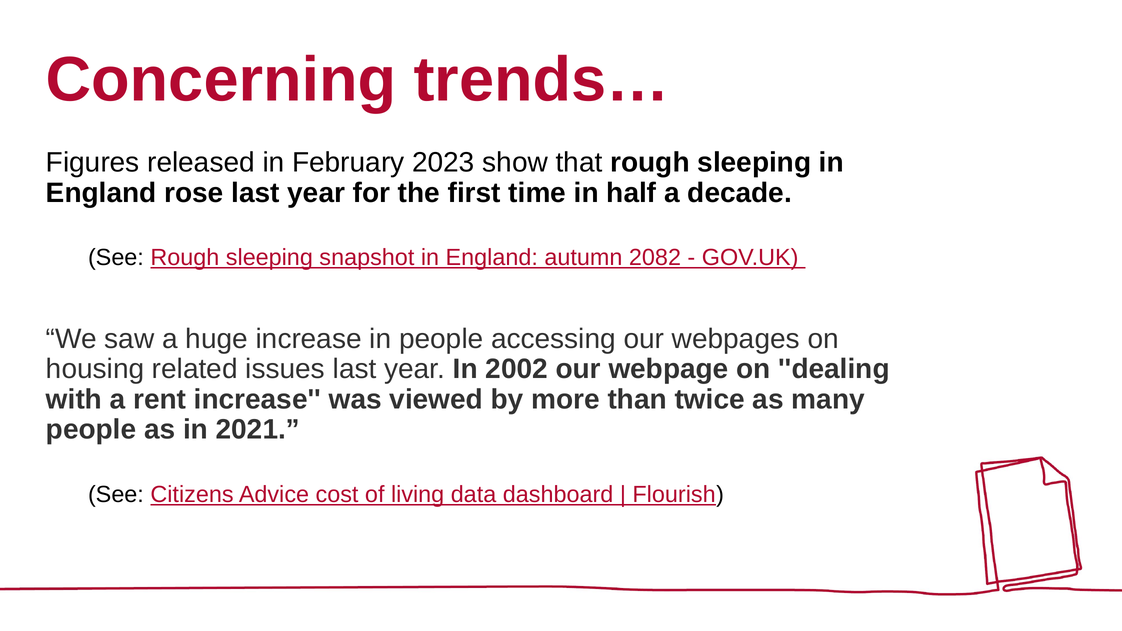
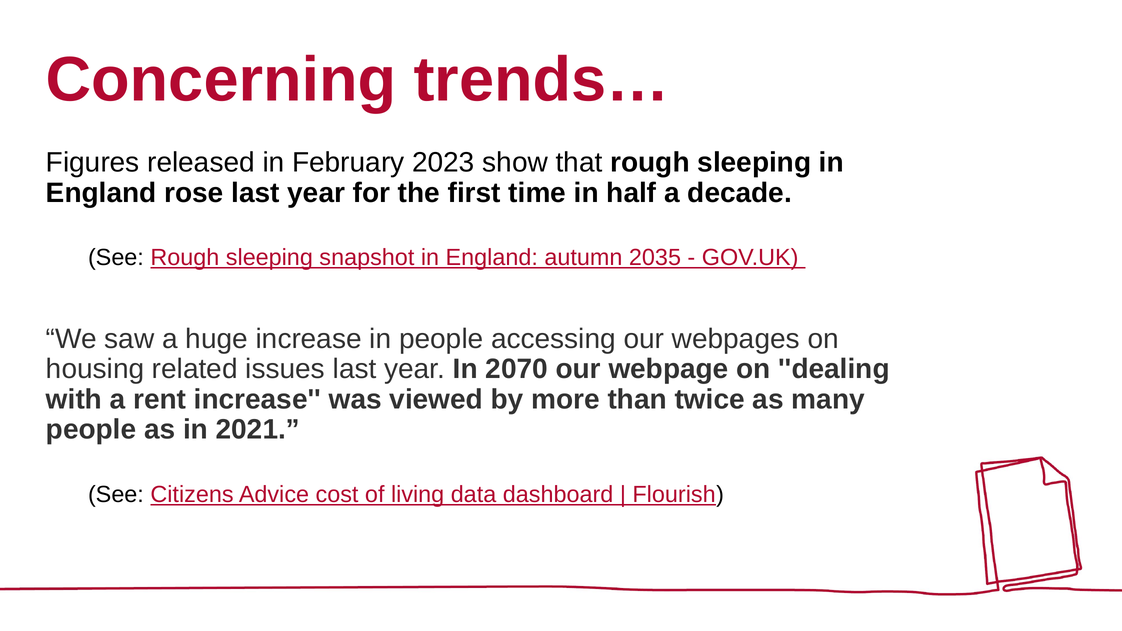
2082: 2082 -> 2035 (655, 258)
2002: 2002 -> 2070 (517, 369)
